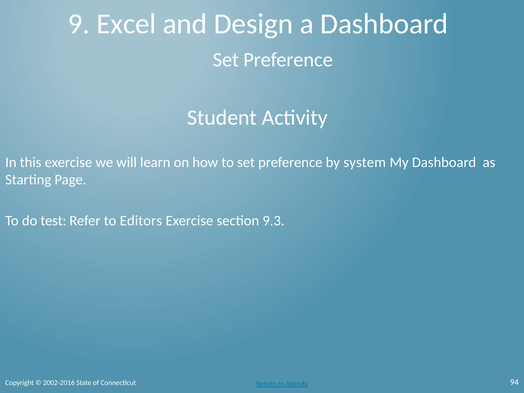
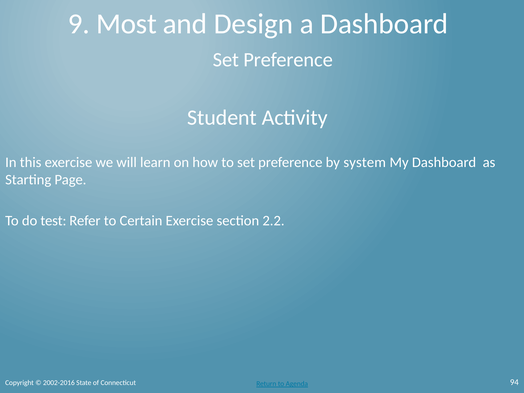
Excel: Excel -> Most (127, 24)
Editors: Editors -> Certain (141, 221)
9.3: 9.3 -> 2.2 (274, 221)
